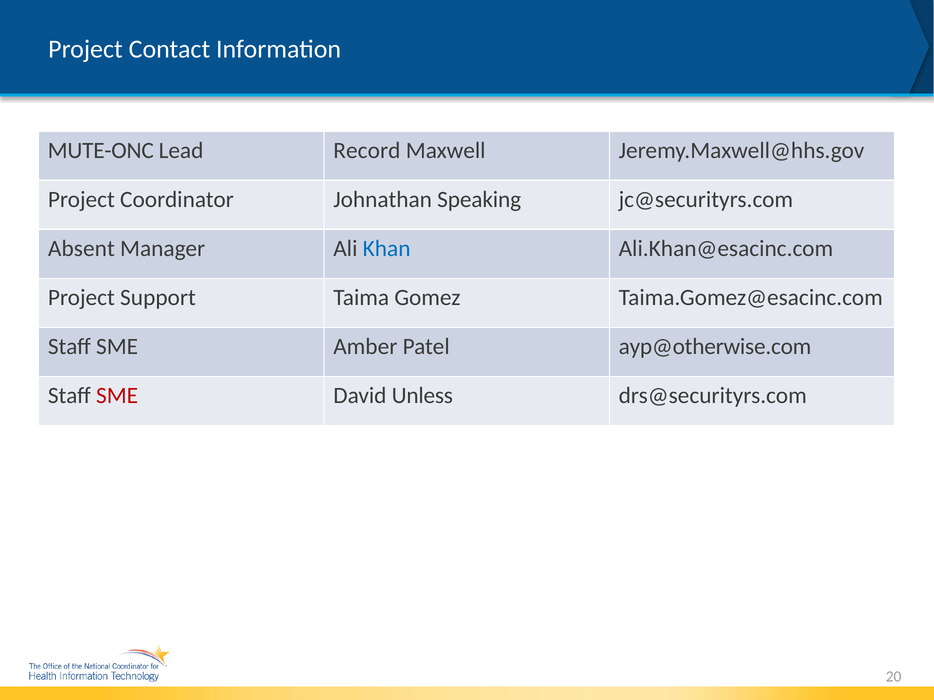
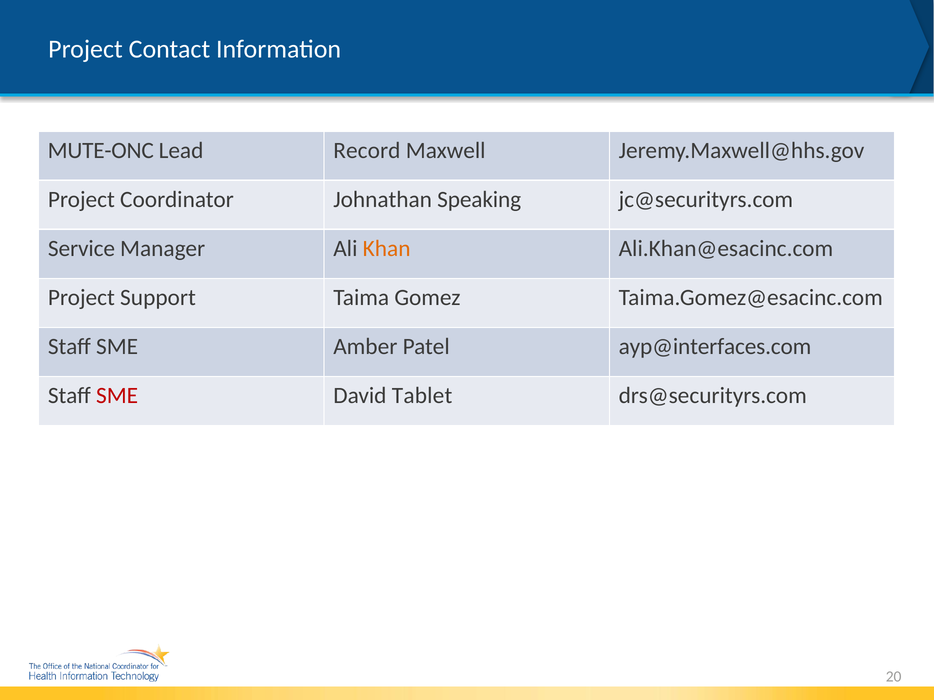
Absent: Absent -> Service (81, 249)
Khan colour: blue -> orange (387, 249)
ayp@otherwise.com: ayp@otherwise.com -> ayp@interfaces.com (715, 347)
Unless: Unless -> Tablet (422, 396)
